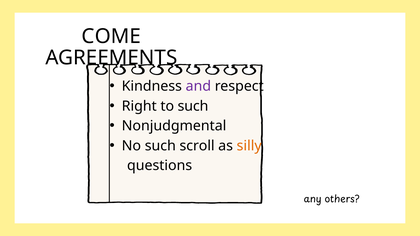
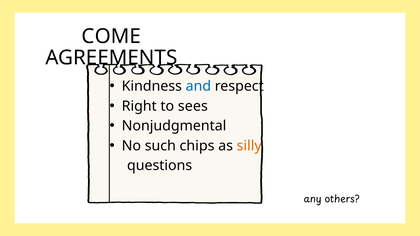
and colour: purple -> blue (198, 86)
to such: such -> sees (193, 106)
scroll: scroll -> chips (197, 146)
